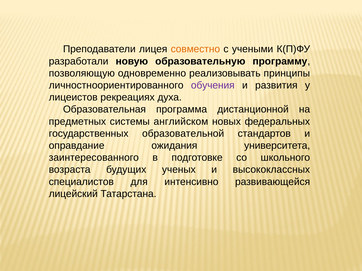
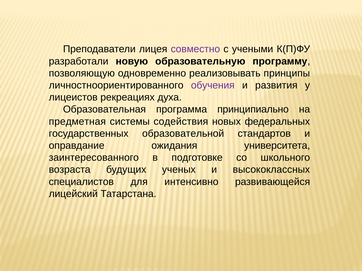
совместно colour: orange -> purple (195, 49)
дистанционной: дистанционной -> принципиально (253, 110)
предметных: предметных -> предметная (77, 122)
английском: английском -> содействия (181, 122)
